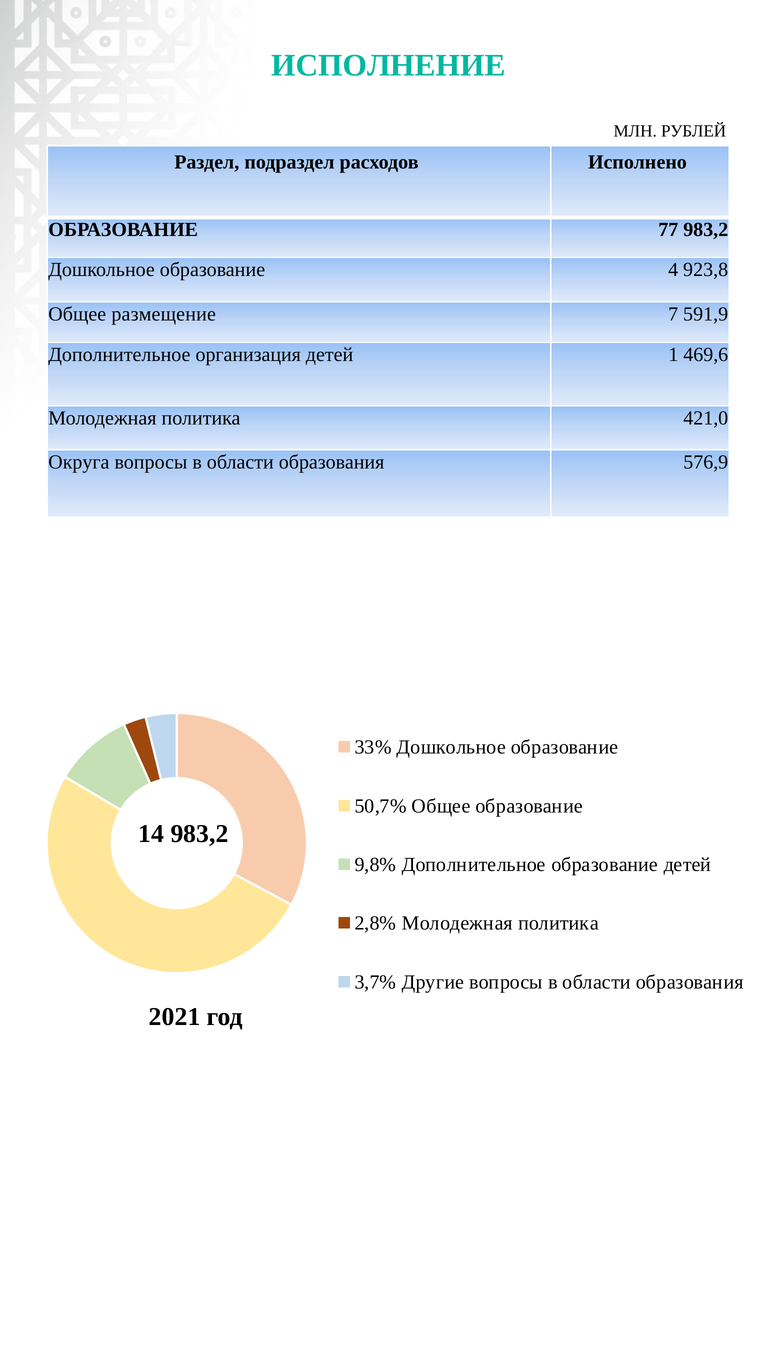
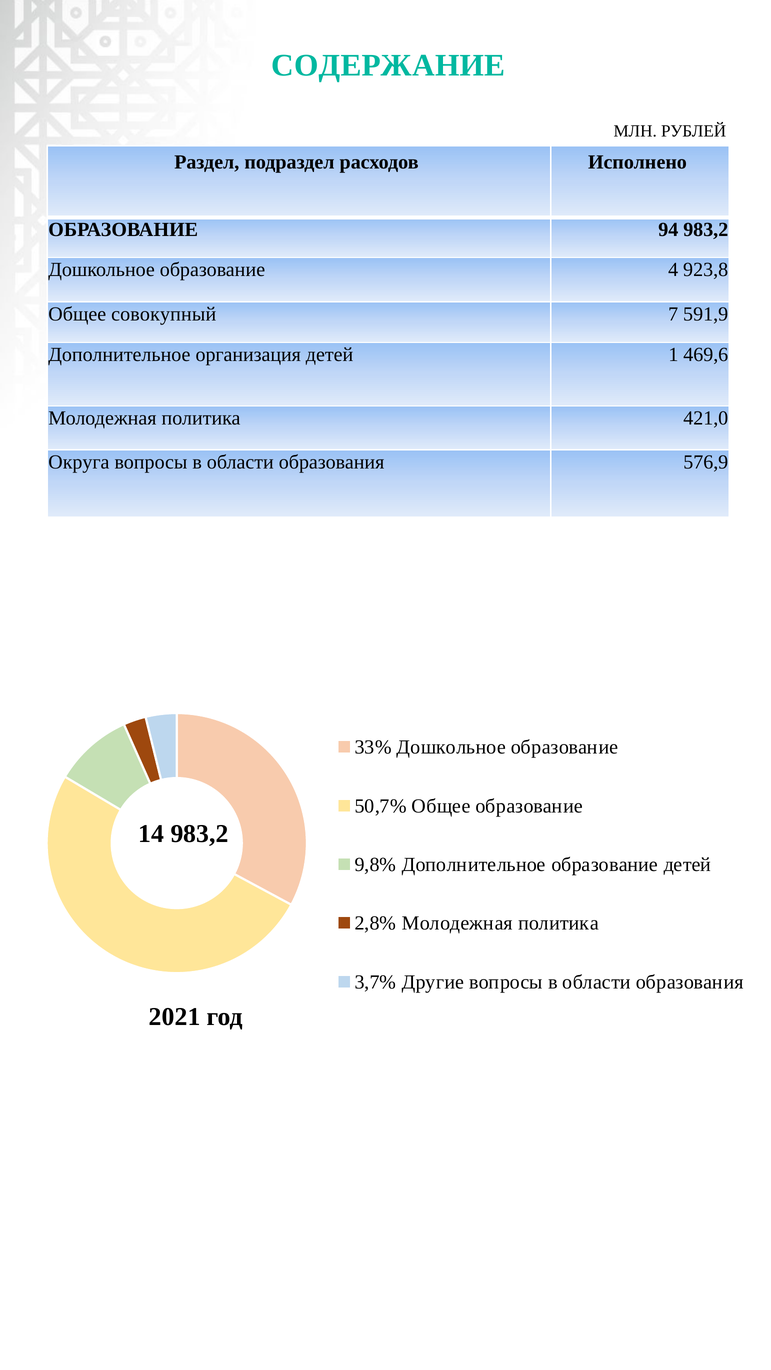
ИСПОЛНЕНИЕ: ИСПОЛНЕНИЕ -> СОДЕРЖАНИЕ (388, 65)
77: 77 -> 94 (668, 230)
размещение: размещение -> совокупный (164, 314)
